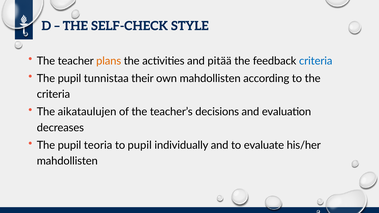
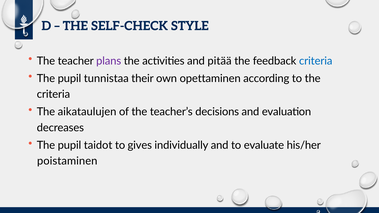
plans colour: orange -> purple (109, 61)
own mahdollisten: mahdollisten -> opettaminen (210, 78)
teoria: teoria -> taidot (98, 145)
to pupil: pupil -> gives (140, 145)
mahdollisten: mahdollisten -> poistaminen (67, 161)
